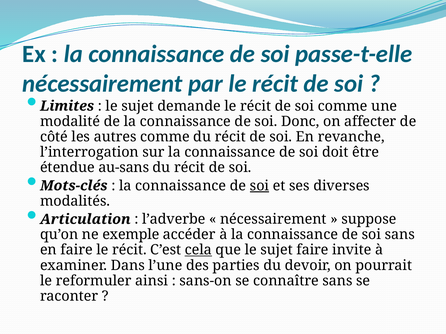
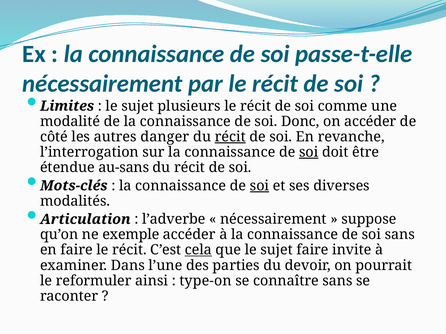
demande: demande -> plusieurs (189, 106)
on affecter: affecter -> accéder (370, 122)
autres comme: comme -> danger (165, 137)
récit underline: none -> present (230, 137)
soi underline: none -> present (309, 152)
sans-on: sans-on -> type-on (206, 281)
